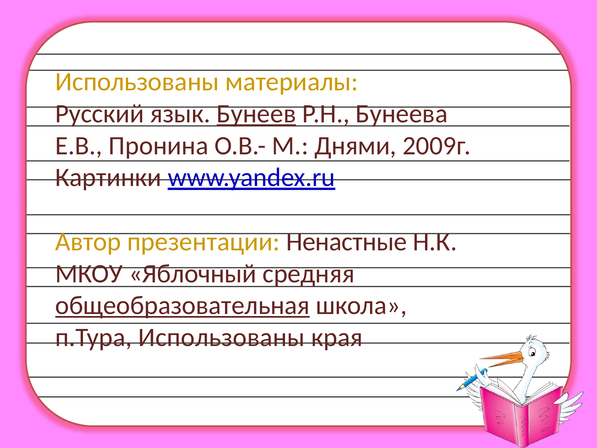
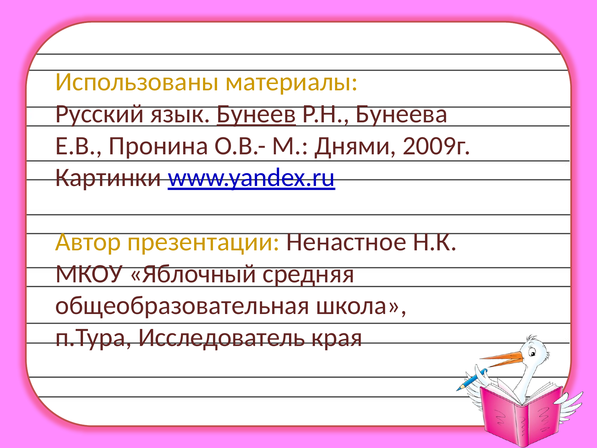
Ненастные: Ненастные -> Ненастное (346, 242)
общеобразовательная underline: present -> none (183, 305)
п.Тура Использованы: Использованы -> Исследователь (222, 337)
